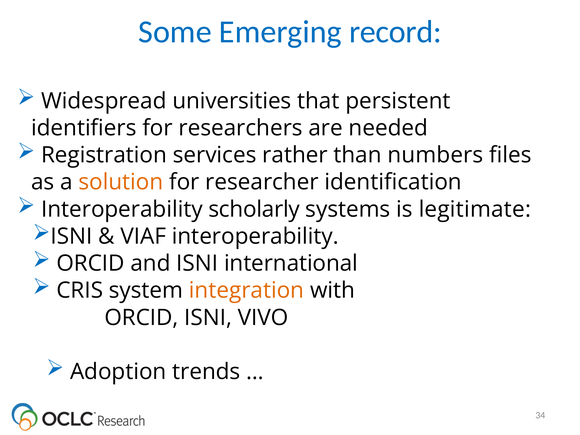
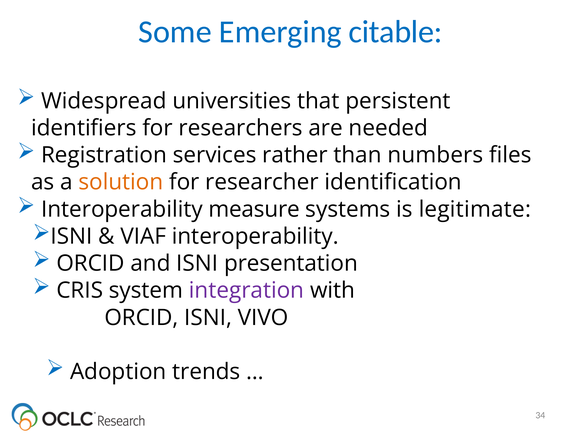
record: record -> citable (395, 32)
scholarly: scholarly -> measure (254, 209)
international: international -> presentation (291, 263)
integration colour: orange -> purple (247, 290)
